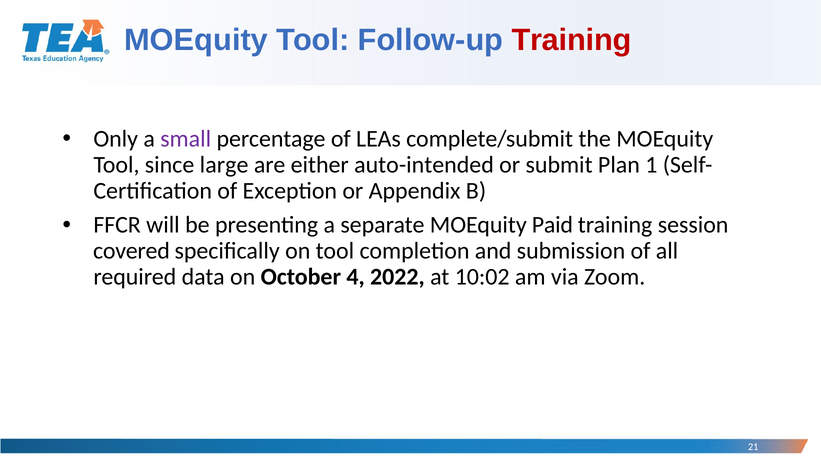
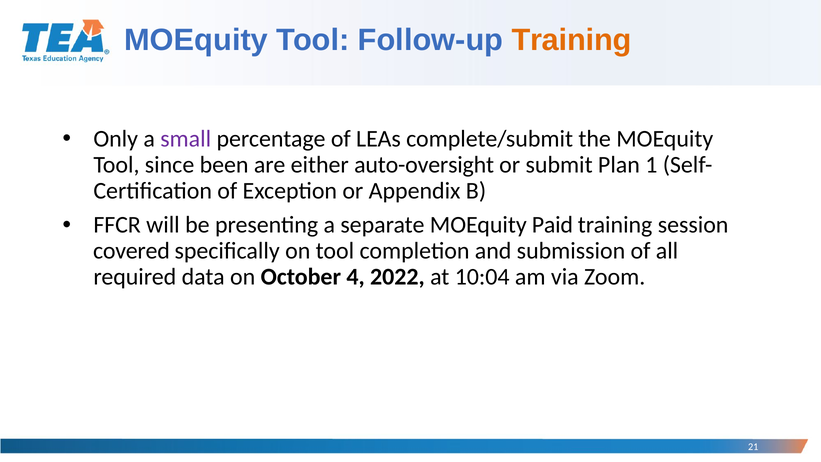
Training colour: red -> orange (572, 40)
large: large -> been (224, 165)
auto-intended: auto-intended -> auto-oversight (424, 165)
10:02: 10:02 -> 10:04 (482, 277)
